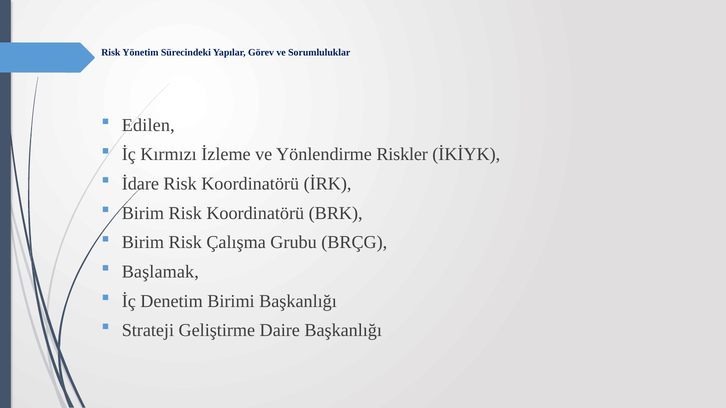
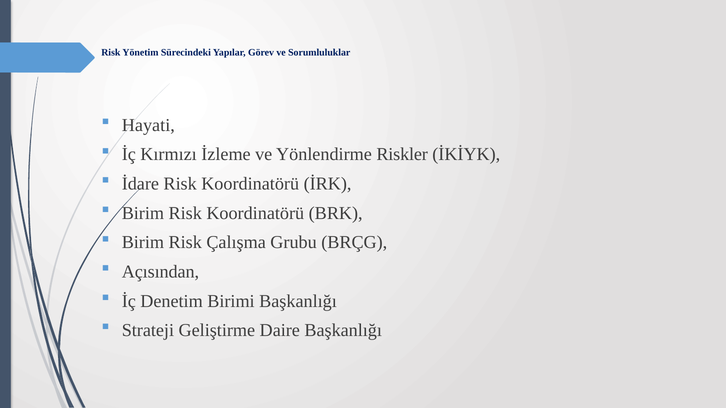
Edilen: Edilen -> Hayati (148, 125)
Başlamak: Başlamak -> Açısından (160, 272)
